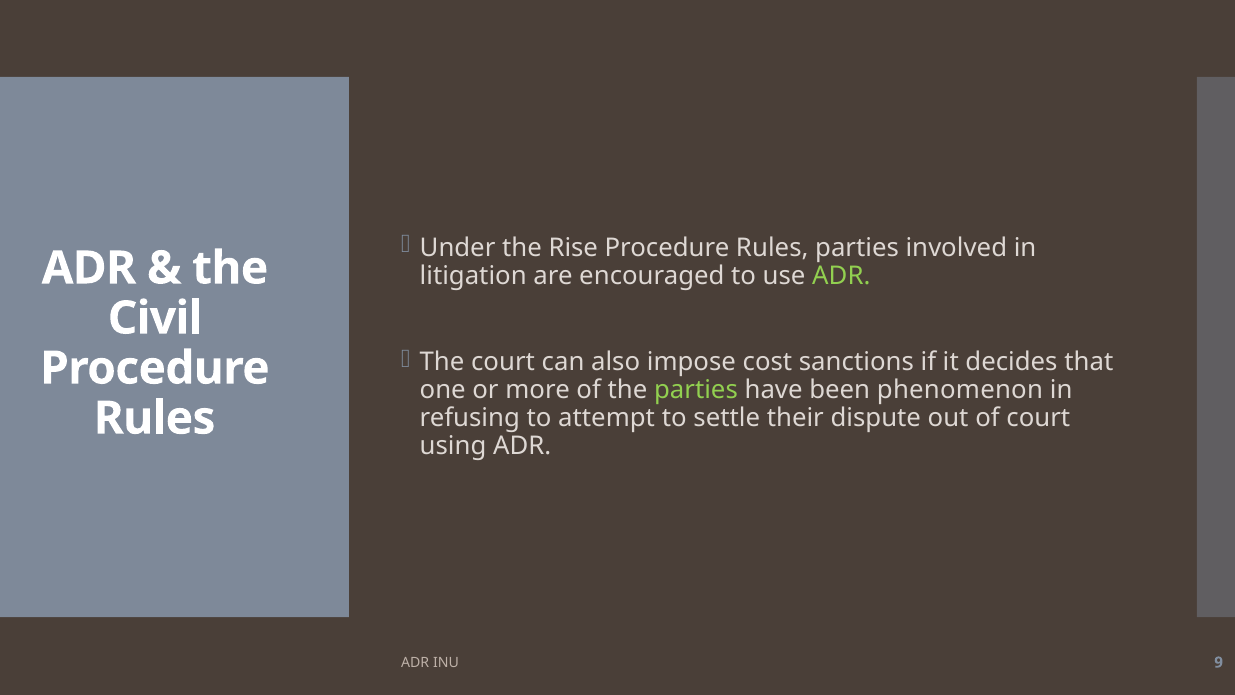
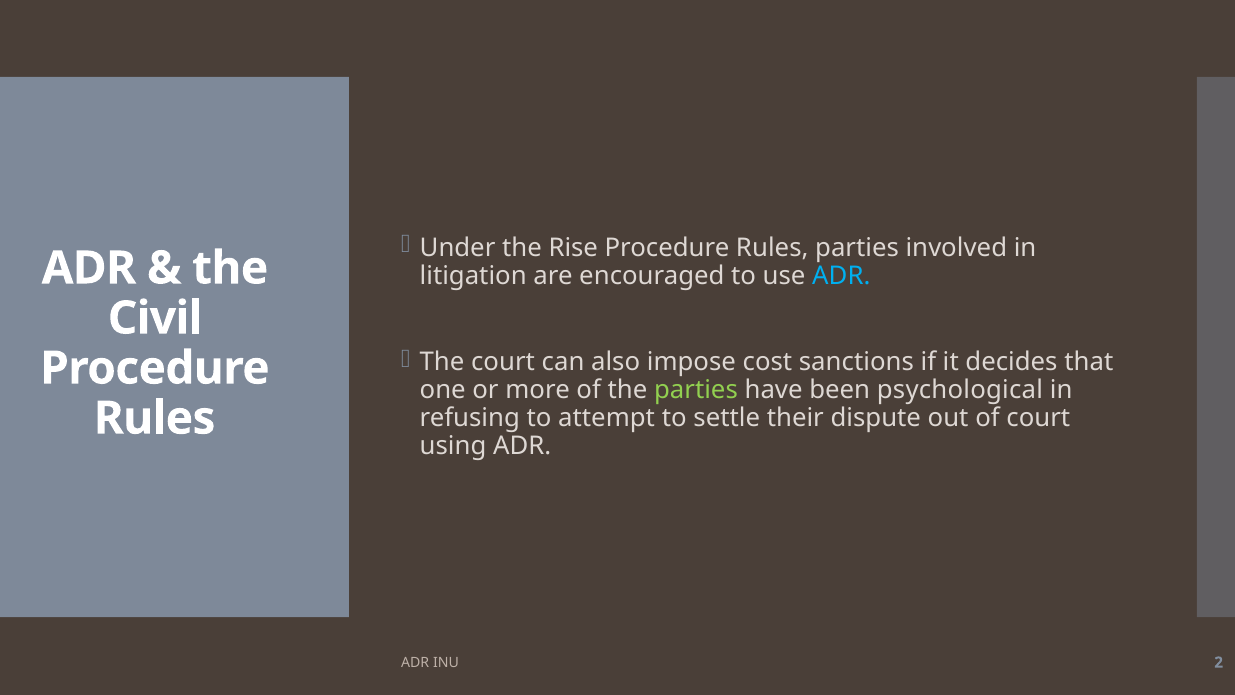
ADR colour: light green -> light blue (841, 276)
phenomenon: phenomenon -> psychological (960, 390)
9: 9 -> 2 (1219, 662)
